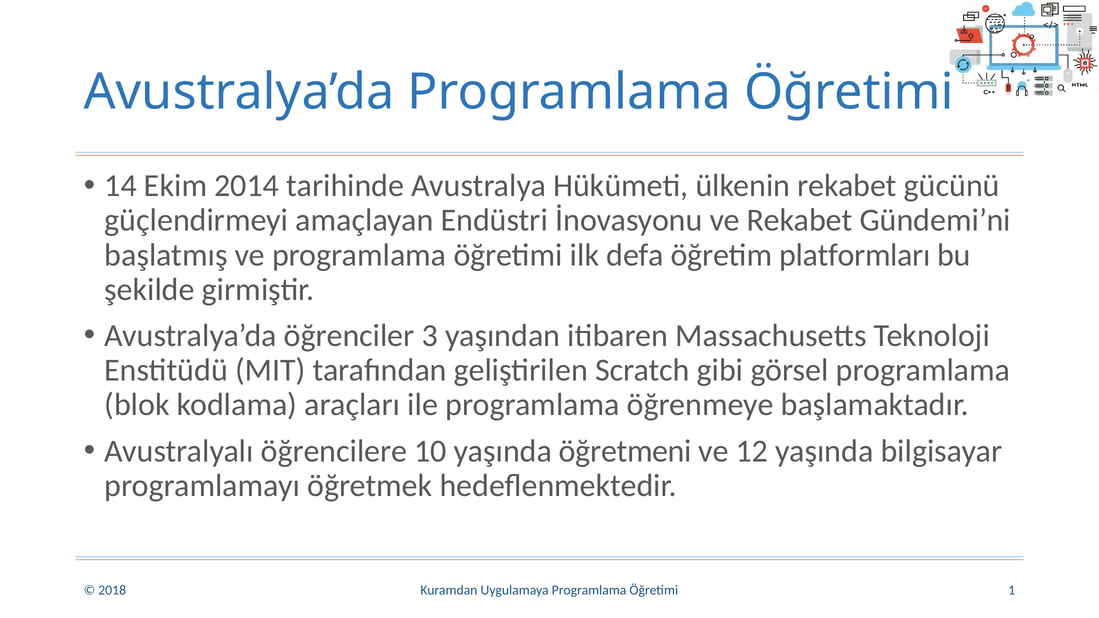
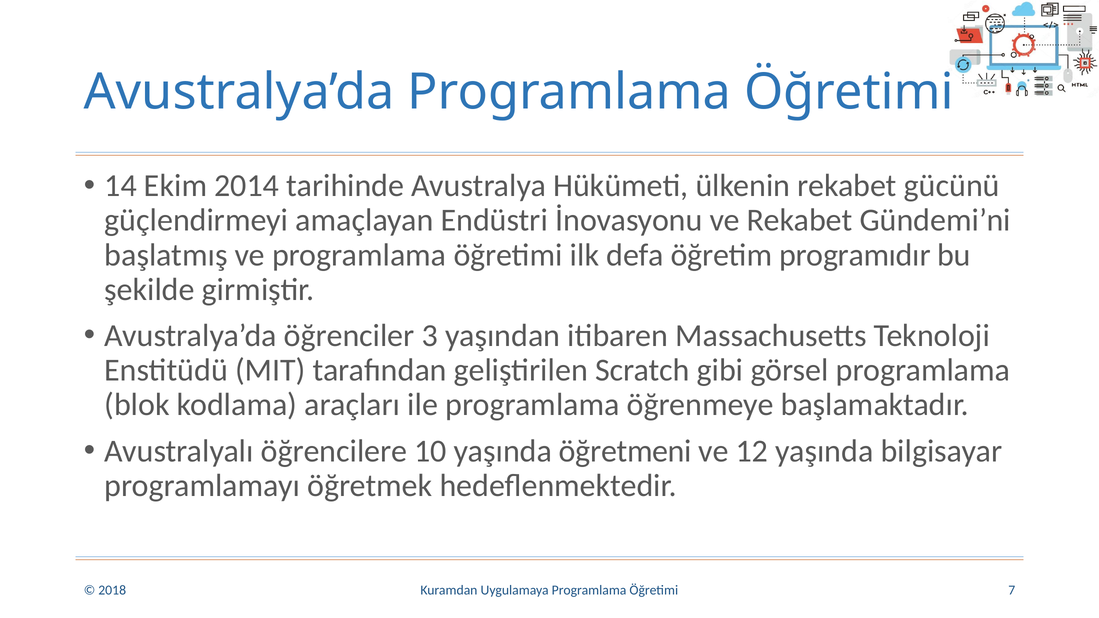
platformları: platformları -> programıdır (855, 255)
1: 1 -> 7 (1012, 590)
